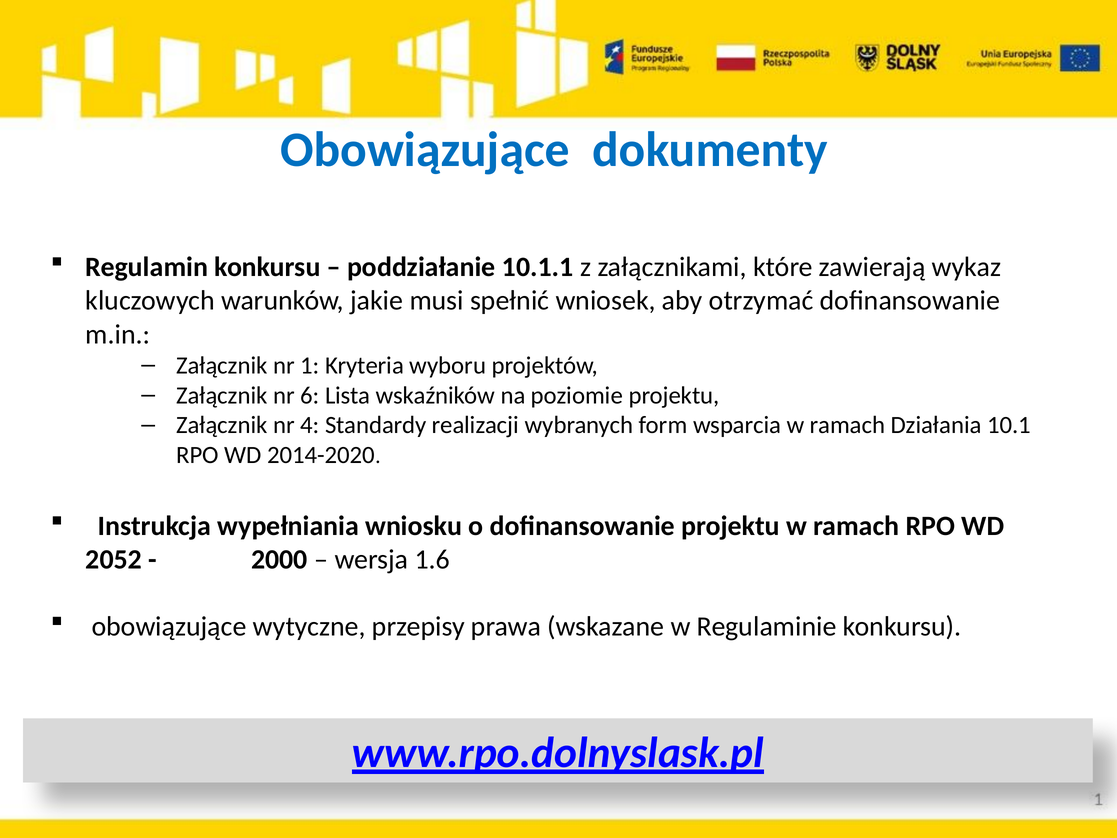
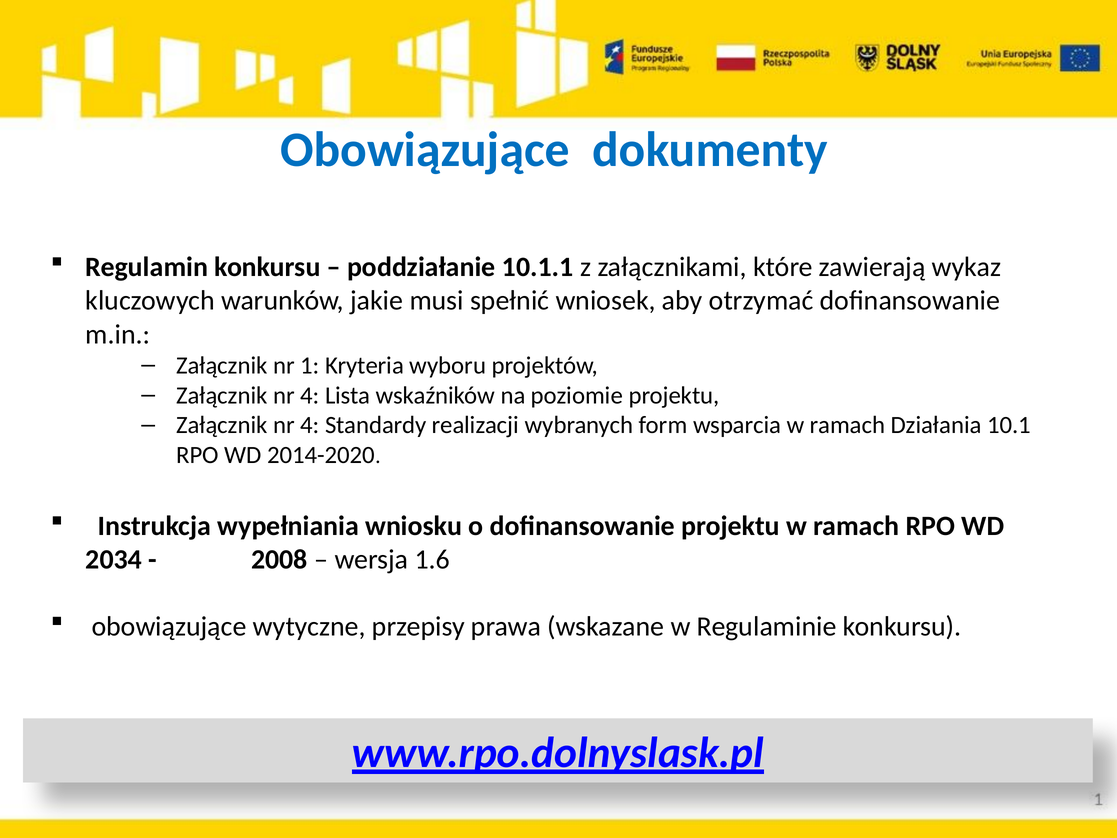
6: 6 -> 4 (310, 395)
2052: 2052 -> 2034 (114, 559)
2000: 2000 -> 2008 (279, 559)
